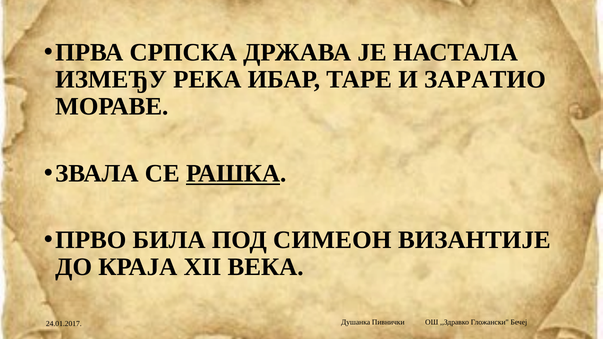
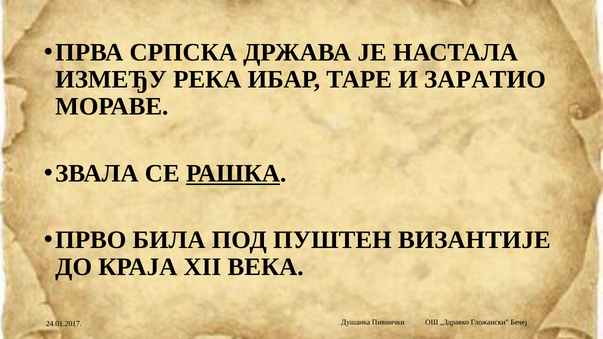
СИМЕОН: СИМЕОН -> ПУШТЕН (332, 240)
